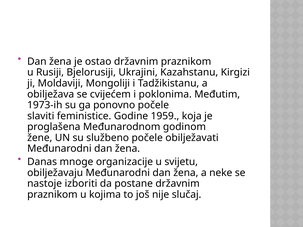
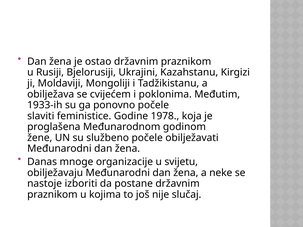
1973-ih: 1973-ih -> 1933-ih (45, 105)
1959: 1959 -> 1978 (165, 116)
